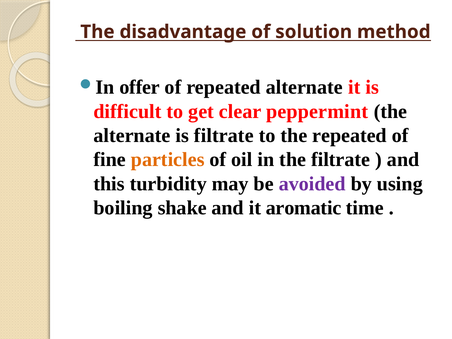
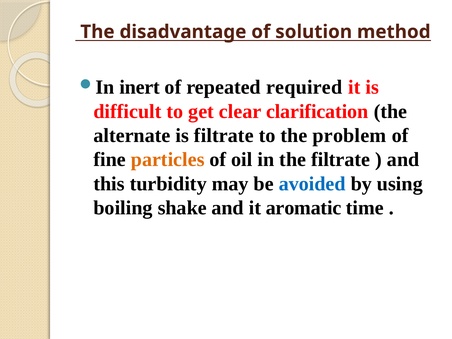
offer: offer -> inert (140, 87)
repeated alternate: alternate -> required (304, 87)
peppermint: peppermint -> clarification (317, 111)
the repeated: repeated -> problem (349, 136)
avoided colour: purple -> blue (312, 184)
